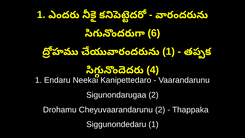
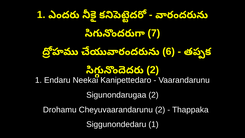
6: 6 -> 7 (154, 33)
1: 1 -> 6 (169, 52)
4: 4 -> 2 (153, 70)
